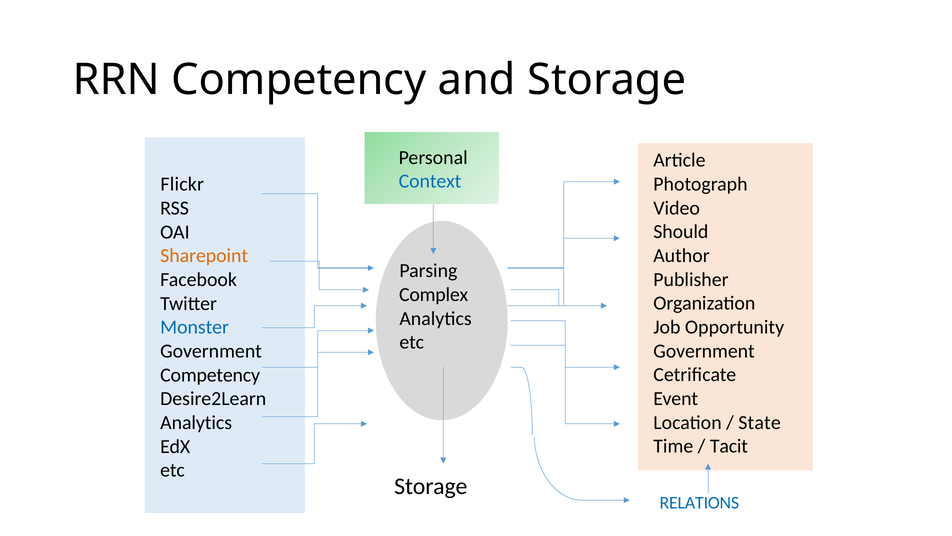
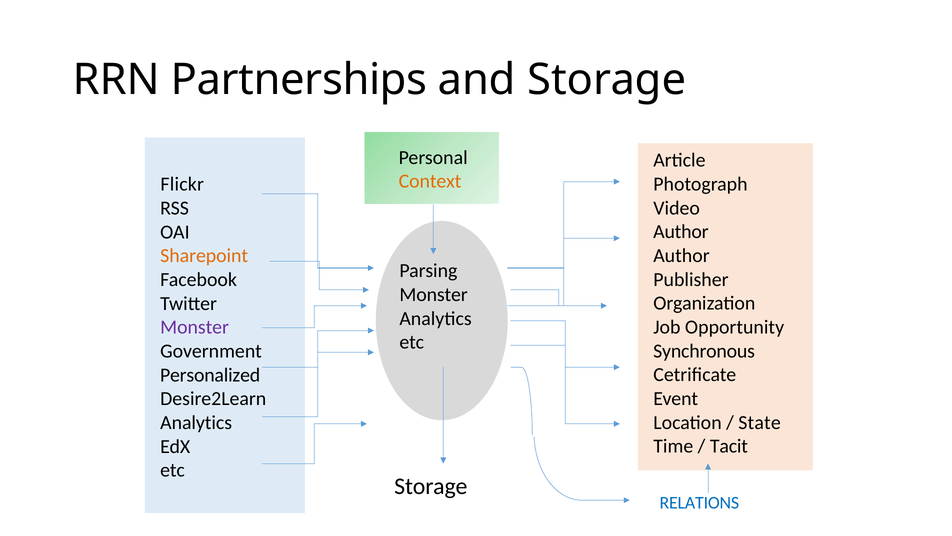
RRN Competency: Competency -> Partnerships (299, 80)
Context colour: blue -> orange (430, 181)
Should: Should -> Author (681, 232)
Complex: Complex -> Monster (434, 294)
Monster colour: blue -> purple (195, 327)
Government: Government -> Synchronous (704, 351)
Competency: Competency -> Personalized (210, 375)
